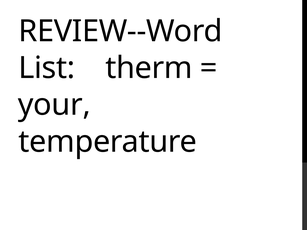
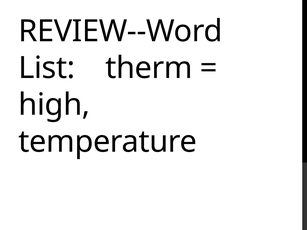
your: your -> high (54, 105)
